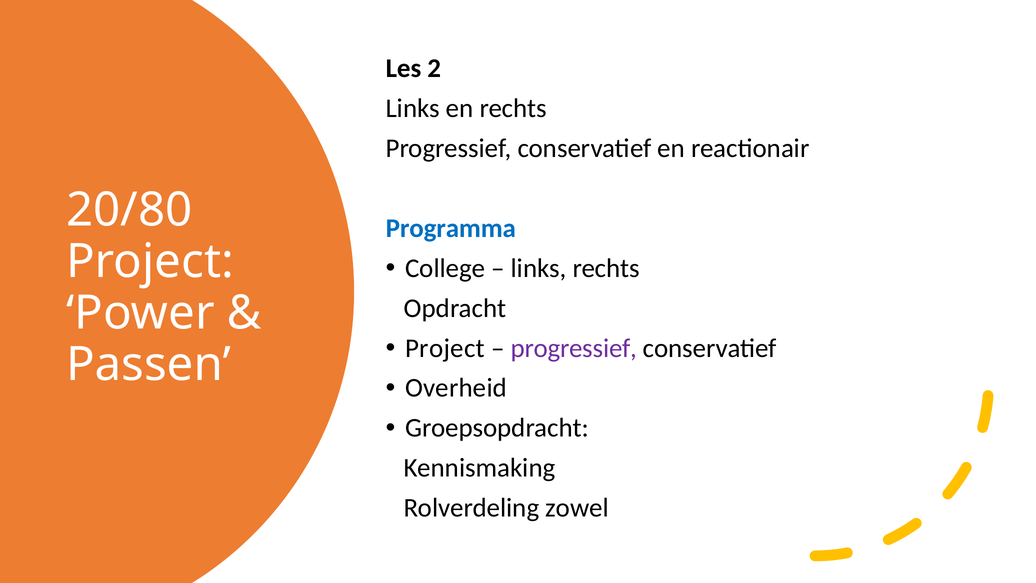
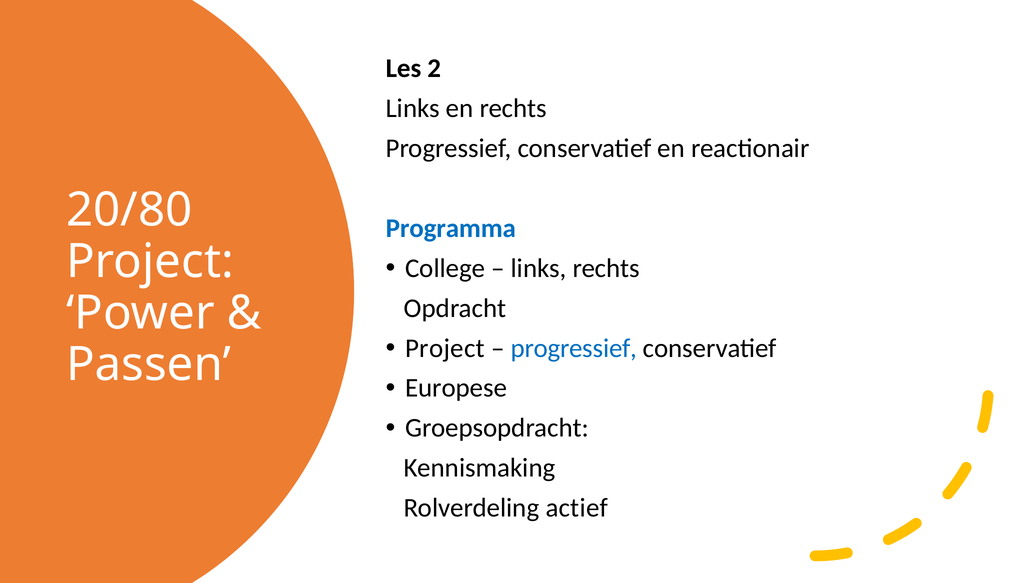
progressief colour: purple -> blue (574, 348)
Overheid: Overheid -> Europese (456, 388)
zowel: zowel -> actief (577, 508)
